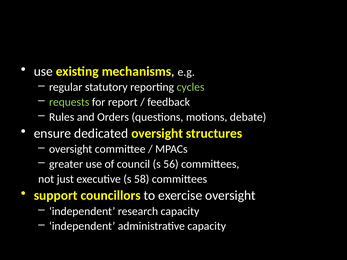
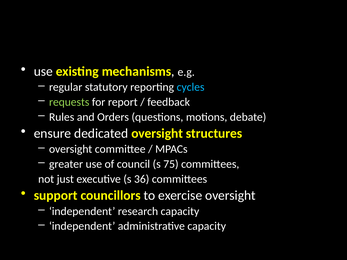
cycles colour: light green -> light blue (191, 87)
56: 56 -> 75 (171, 164)
58: 58 -> 36 (142, 179)
